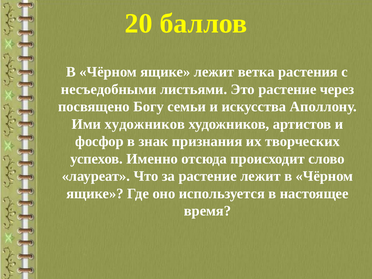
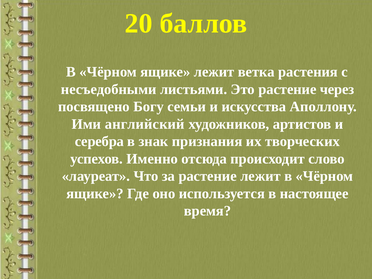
Ими художников: художников -> английский (145, 124)
фосфор: фосфор -> серебра (99, 141)
